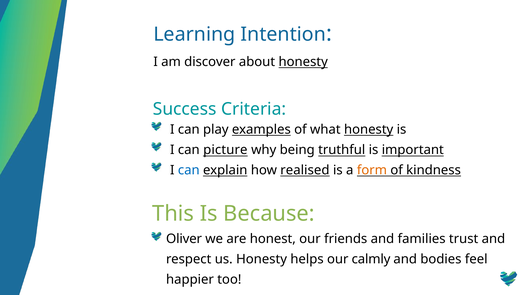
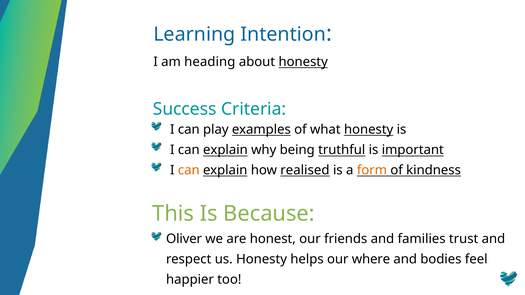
discover: discover -> heading (210, 62)
picture: picture -> explain (225, 150)
can colour: blue -> orange (189, 170)
calmly: calmly -> where (371, 259)
